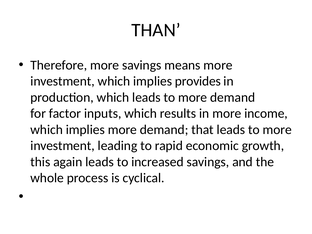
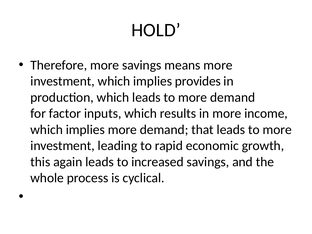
THAN: THAN -> HOLD (156, 30)
